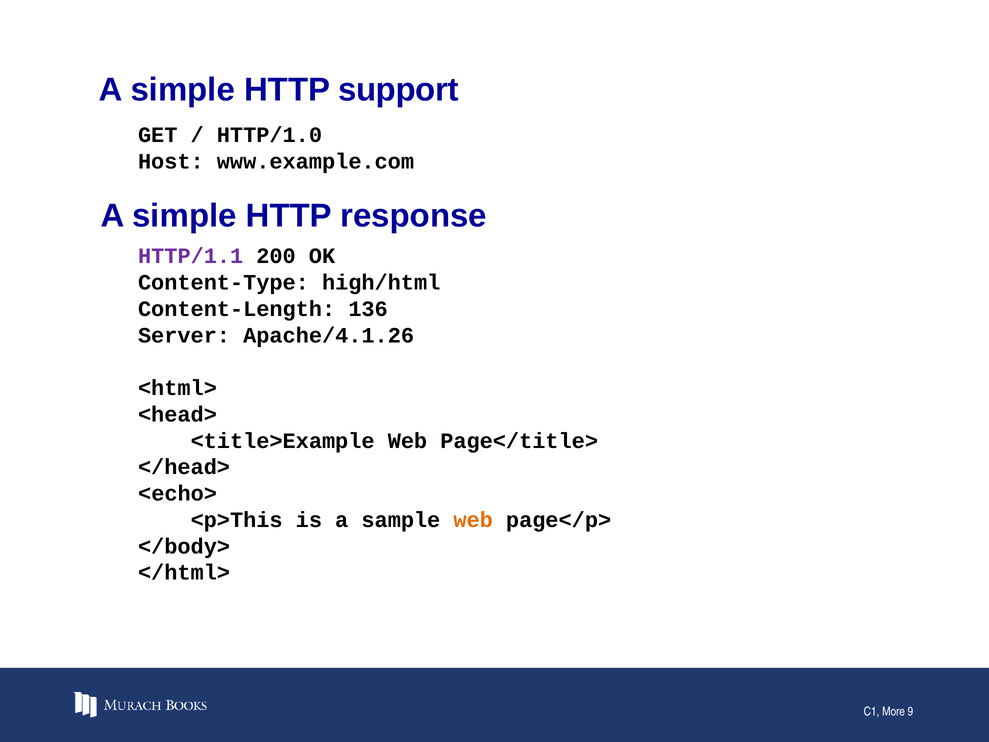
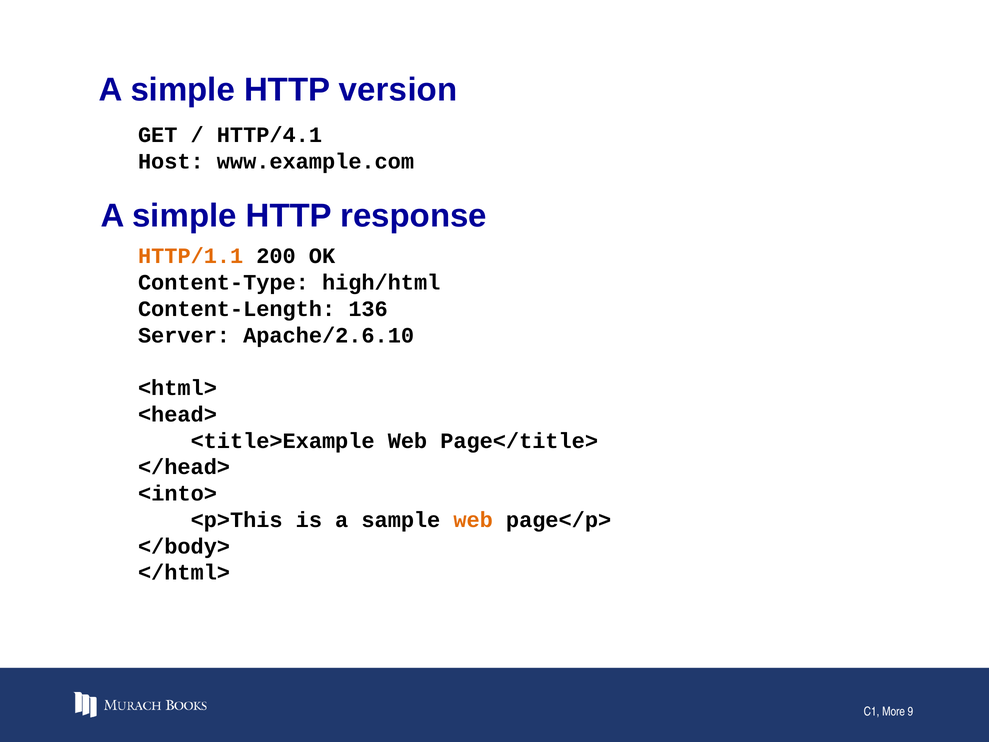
support: support -> version (398, 90)
HTTP/1.0: HTTP/1.0 -> HTTP/4.1 (269, 135)
HTTP/1.1 colour: purple -> orange (191, 256)
Apache/4.1.26: Apache/4.1.26 -> Apache/2.6.10 (329, 335)
<echo>: <echo> -> <into> (178, 493)
